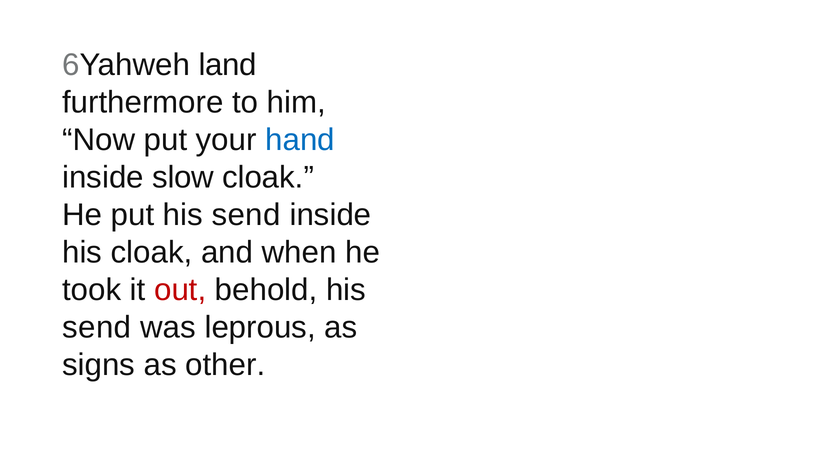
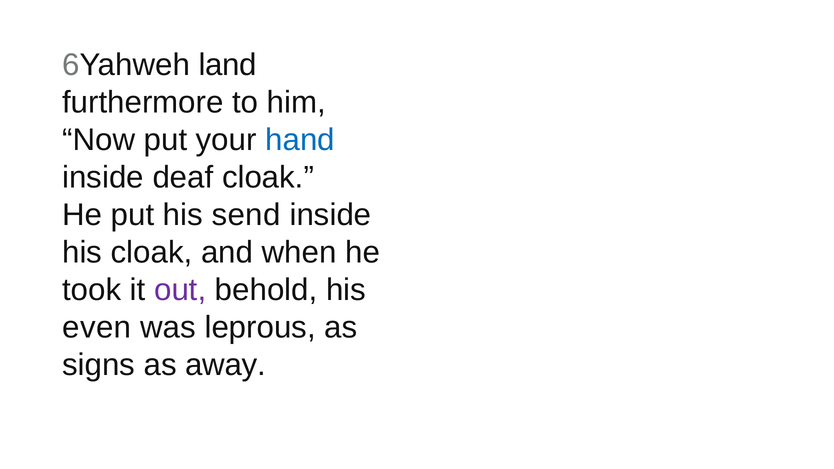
slow: slow -> deaf (183, 178)
out colour: red -> purple (180, 290)
send: send -> even (97, 328)
other: other -> away (226, 365)
